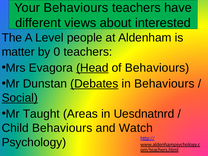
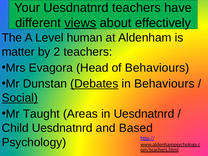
Your Behaviours: Behaviours -> Uesdnatnrd (76, 8)
views underline: none -> present (80, 23)
interested: interested -> effectively (163, 23)
people: people -> human (85, 38)
0: 0 -> 2 (57, 52)
Head underline: present -> none (92, 68)
Child Behaviours: Behaviours -> Uesdnatnrd (62, 128)
Watch: Watch -> Based (136, 128)
